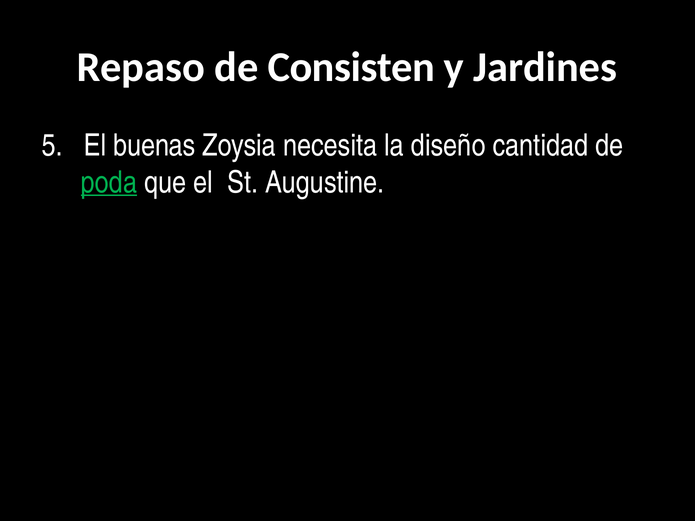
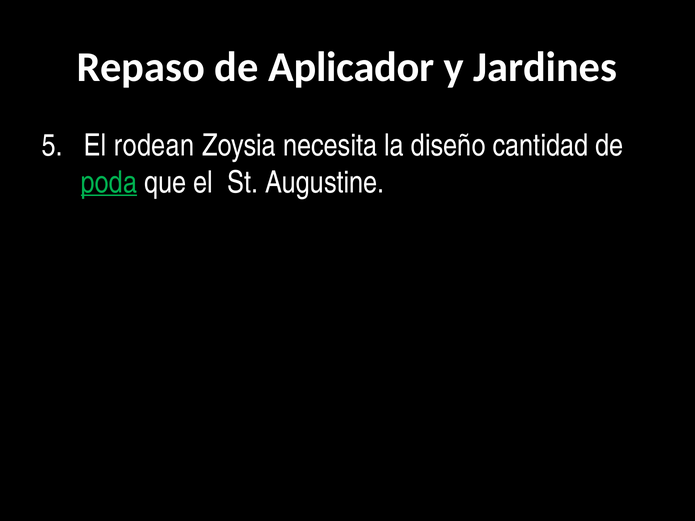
Consisten: Consisten -> Aplicador (351, 67)
buenas: buenas -> rodean (154, 146)
